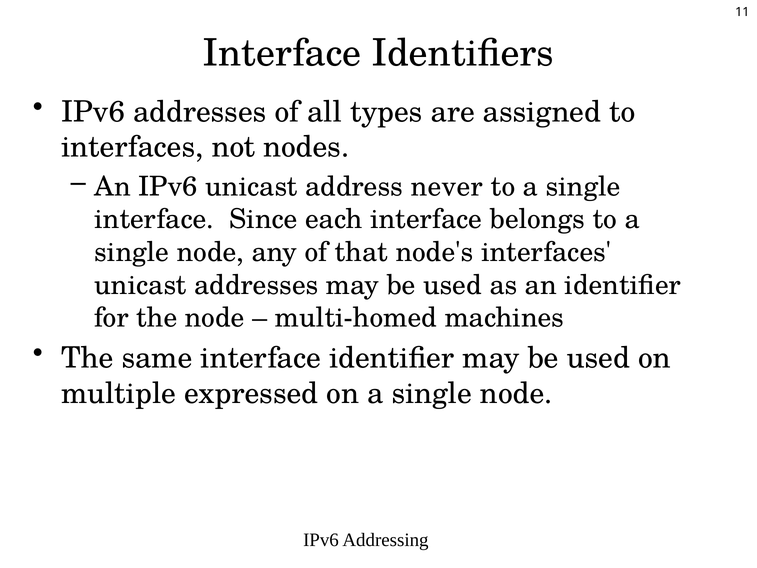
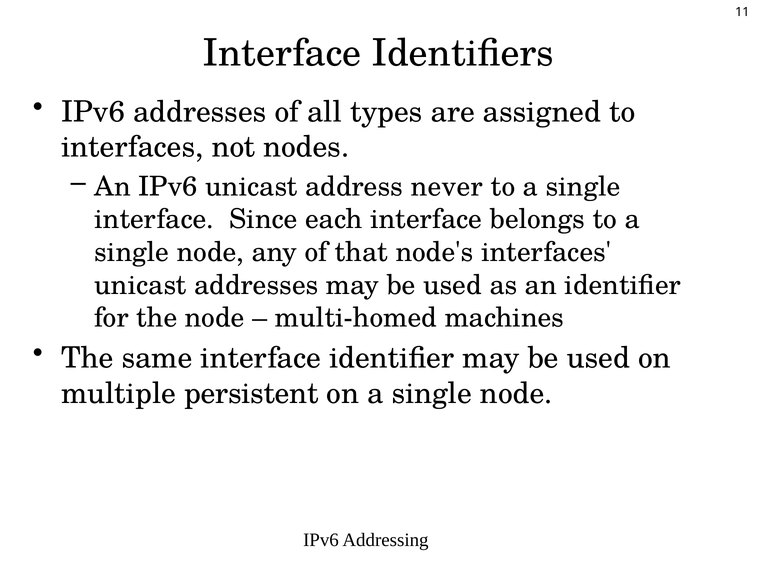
expressed: expressed -> persistent (251, 393)
